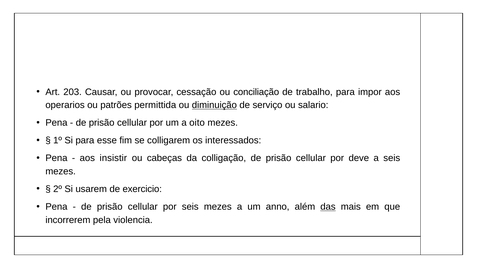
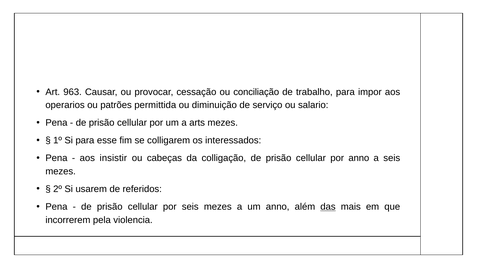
203: 203 -> 963 (73, 92)
diminuição underline: present -> none (214, 105)
oito: oito -> arts (197, 123)
por deve: deve -> anno (359, 158)
exercicio: exercicio -> referidos (142, 189)
